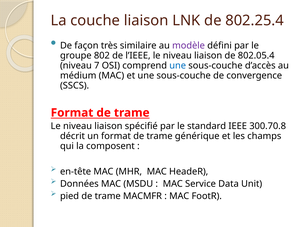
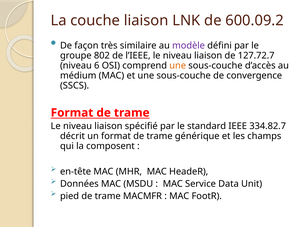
802.25.4: 802.25.4 -> 600.09.2 (255, 20)
802.05.4: 802.05.4 -> 127.72.7 (256, 56)
7: 7 -> 6 (97, 66)
une colour: blue -> orange (178, 66)
300.70.8: 300.70.8 -> 334.82.7 (268, 126)
